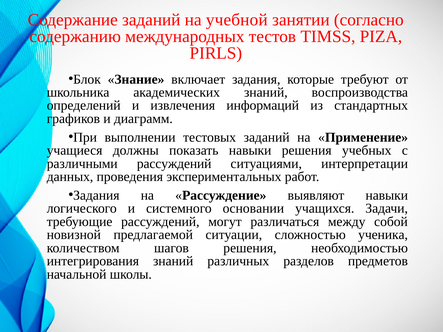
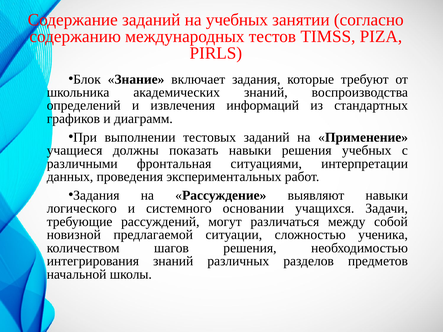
на учебной: учебной -> учебных (237, 20)
различными рассуждений: рассуждений -> фронтальная (174, 164)
